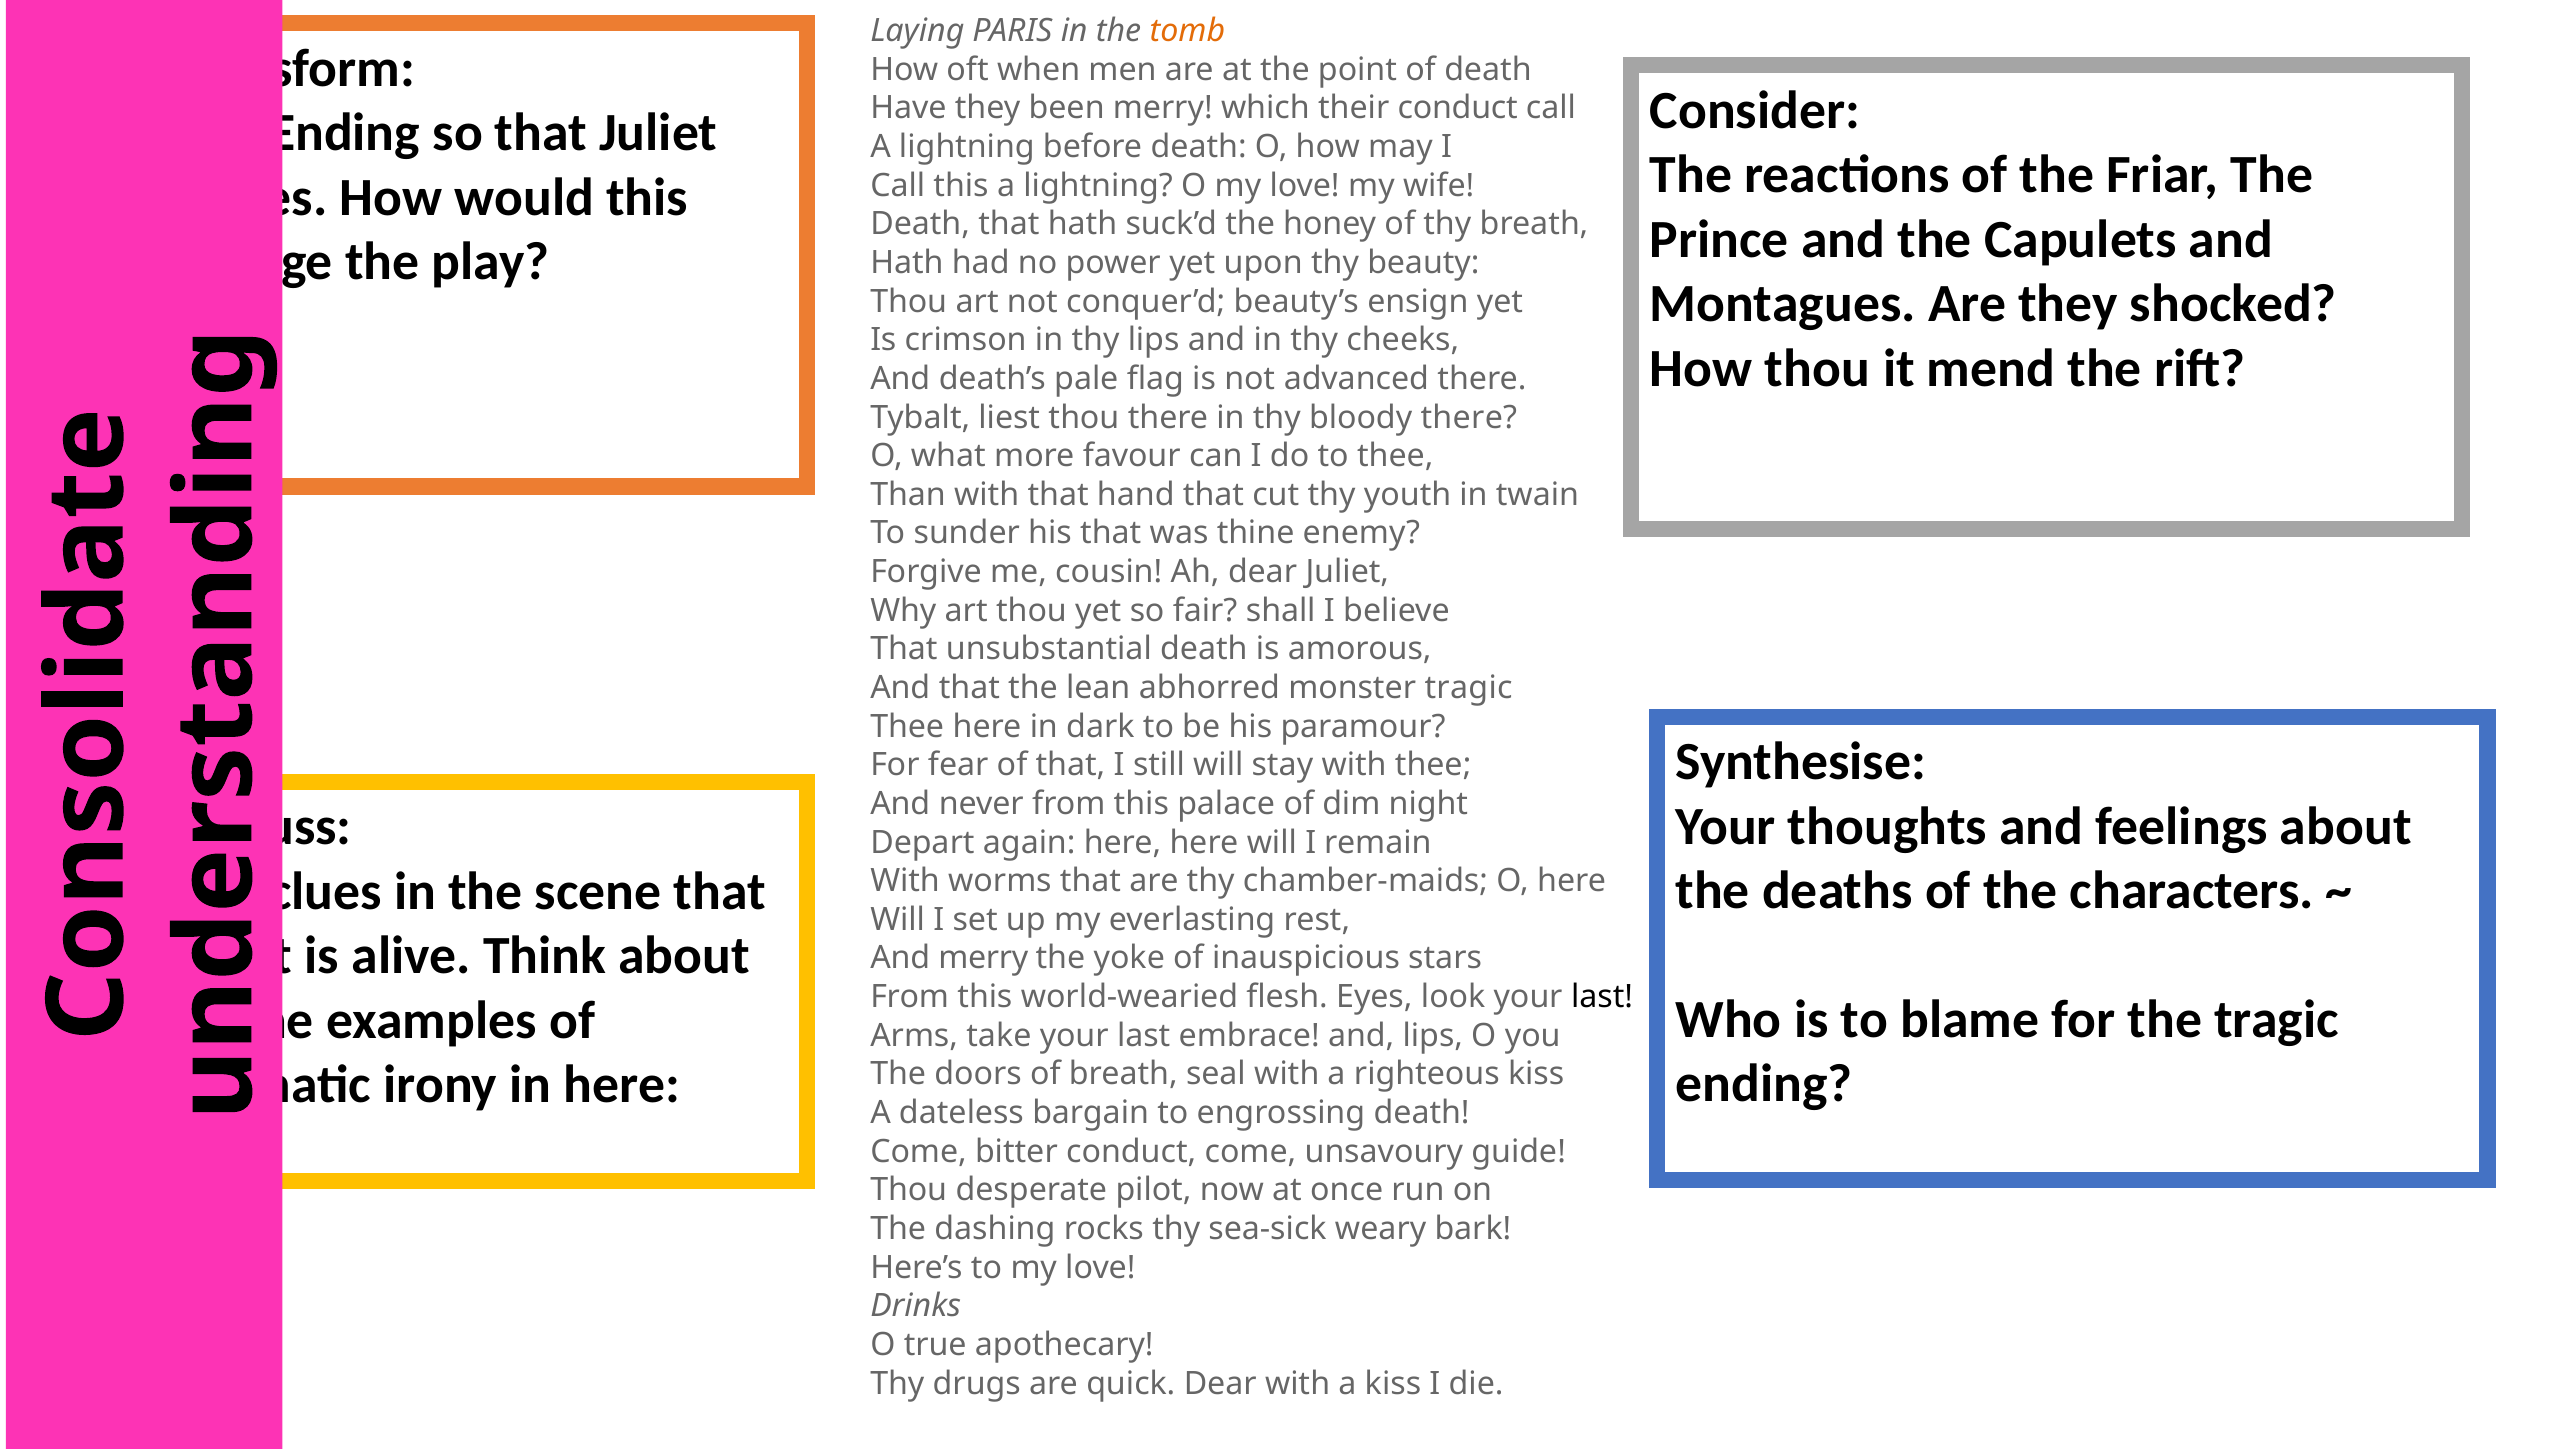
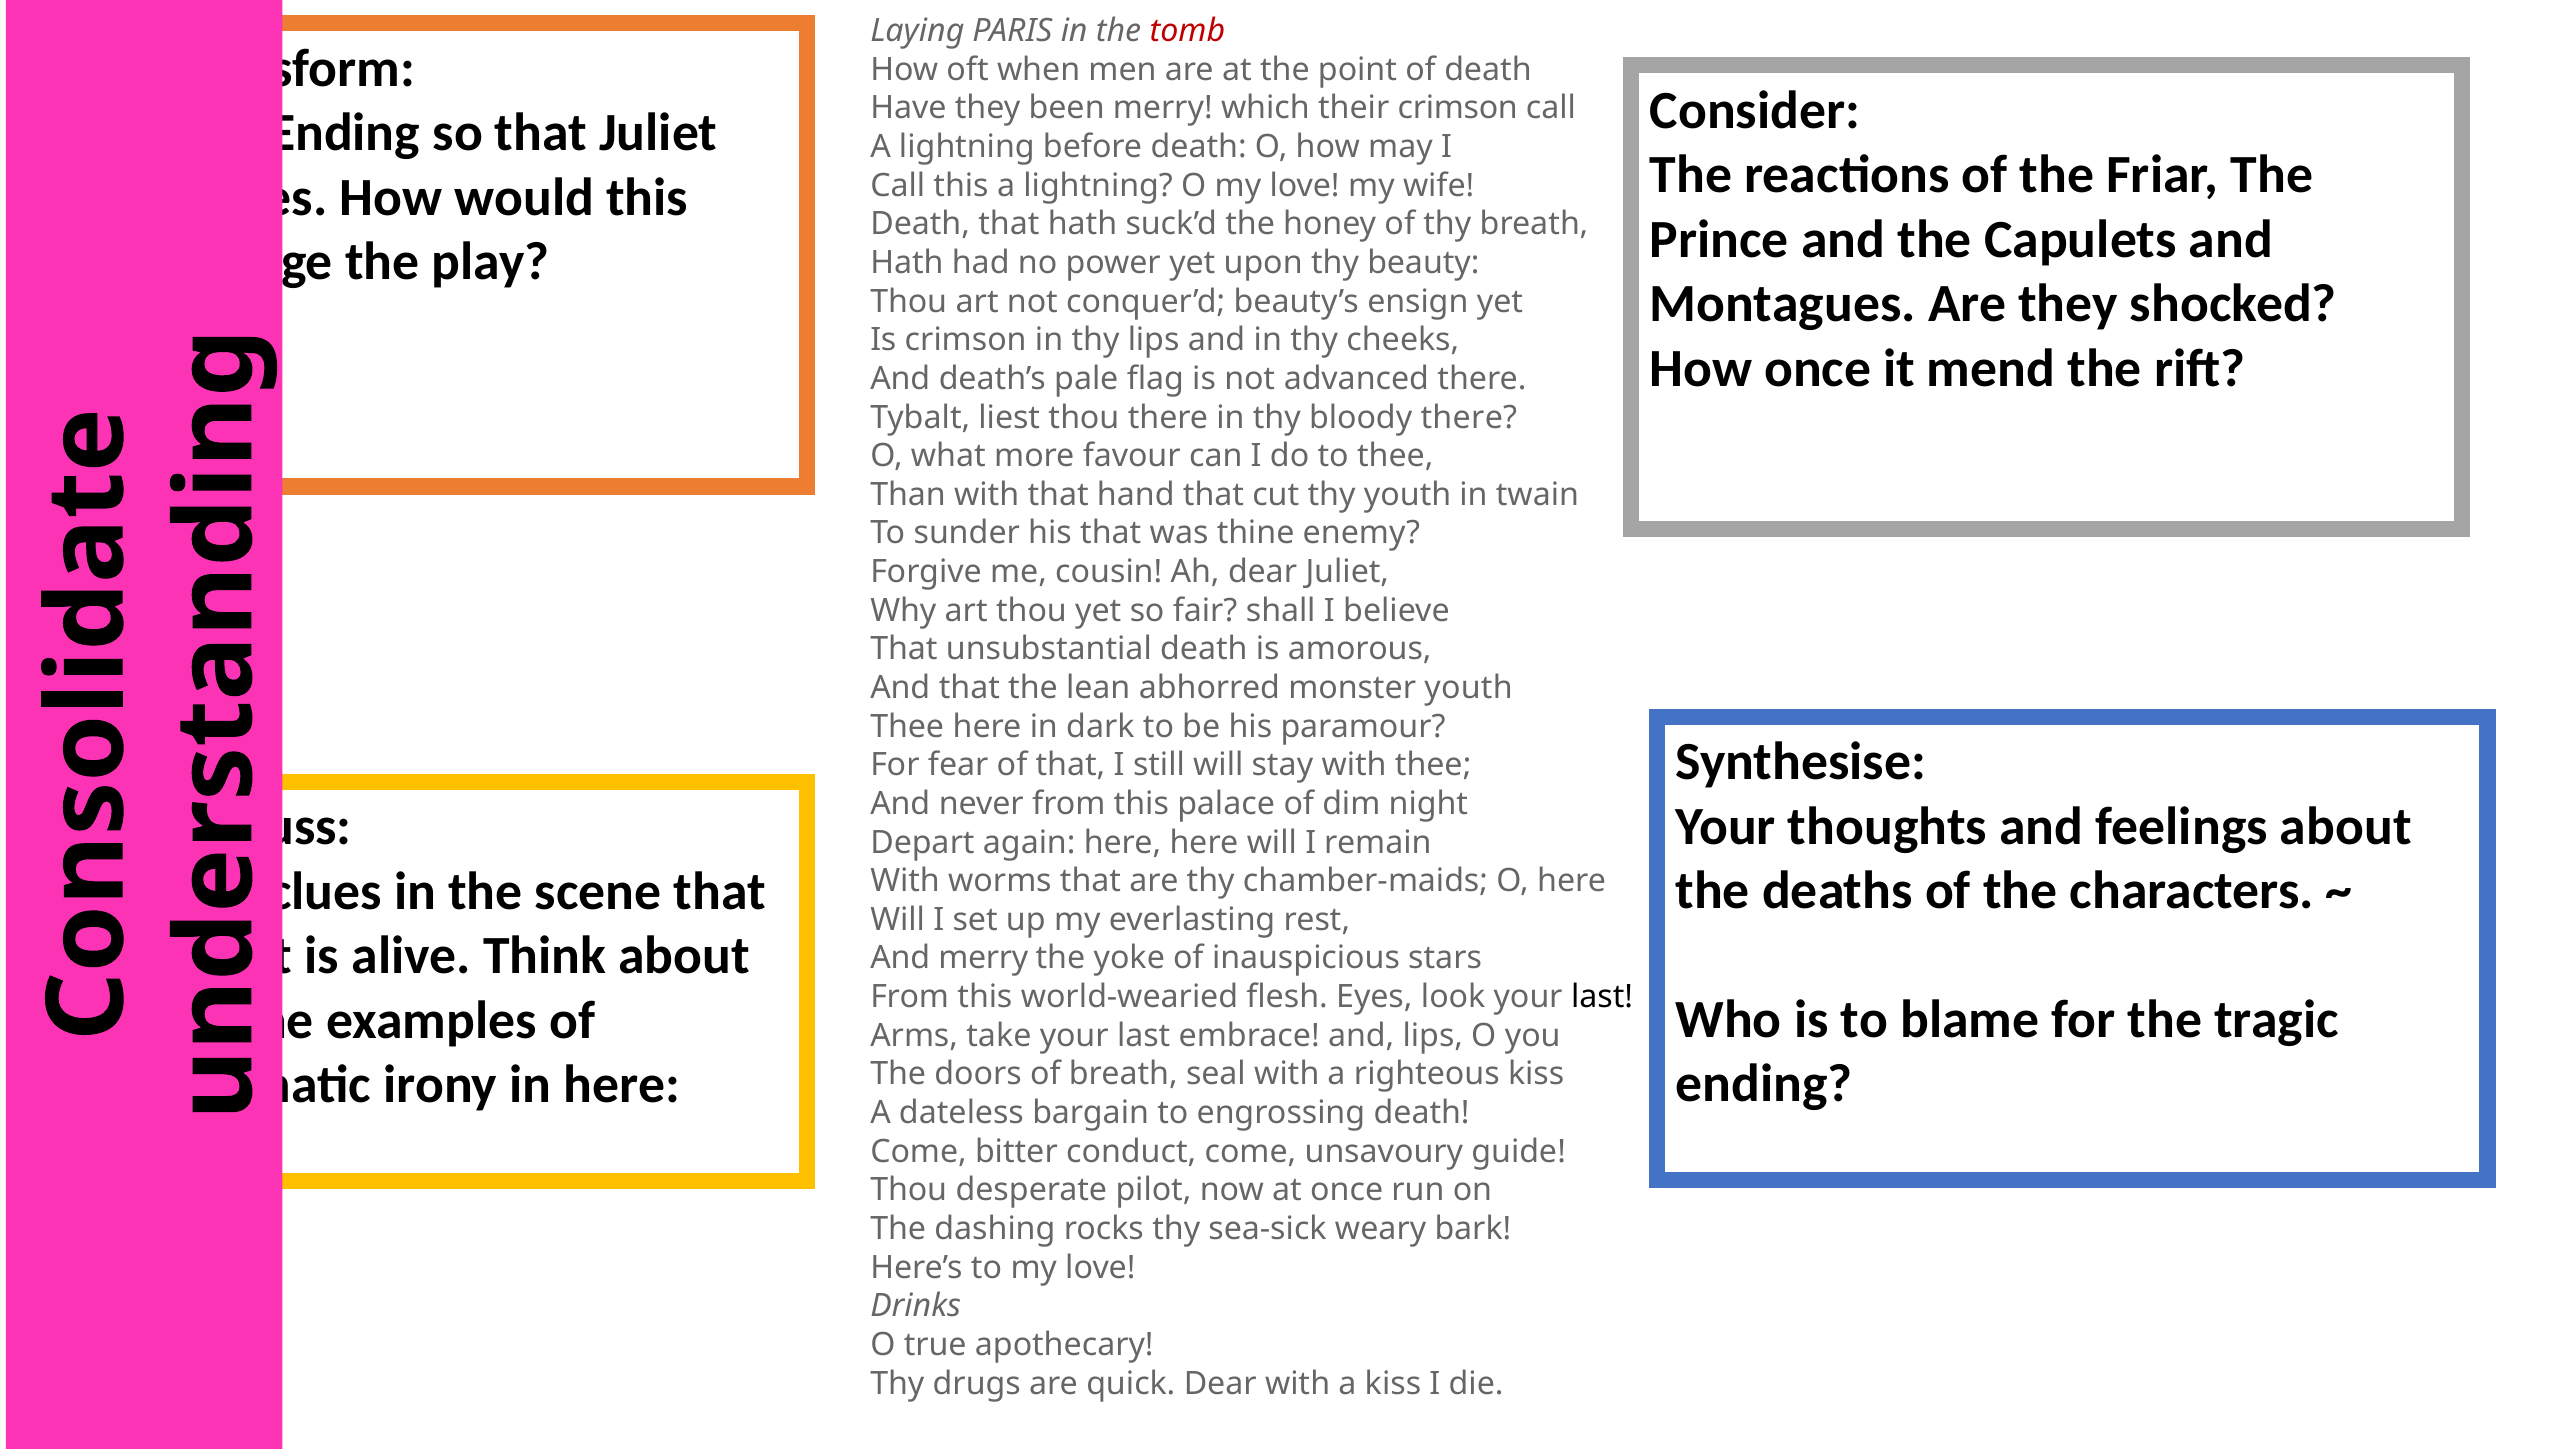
tomb colour: orange -> red (1187, 31)
their conduct: conduct -> crimson (1458, 108)
How thou: thou -> once (1818, 368)
monster tragic: tragic -> youth (1469, 688)
